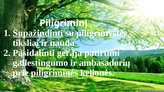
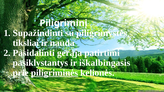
Supažindinti underline: present -> none (38, 33)
gailestingumo: gailestingumo -> pasiklystantys (40, 63)
ambasadorių: ambasadorių -> iškalbingasis (105, 63)
